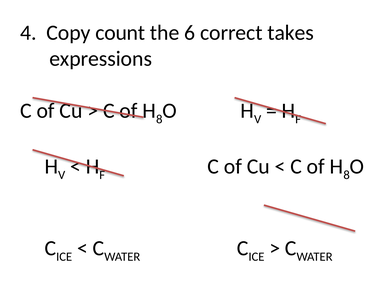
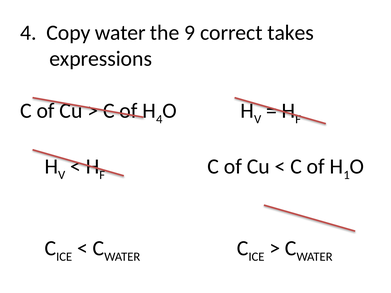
Copy count: count -> water (120, 33)
6: 6 -> 9 (190, 33)
8: 8 -> 4 (159, 119)
8: 8 -> 1 (347, 175)
